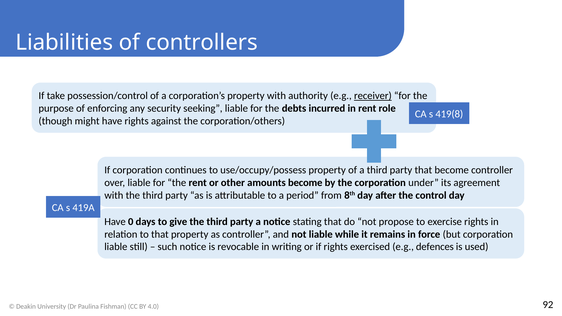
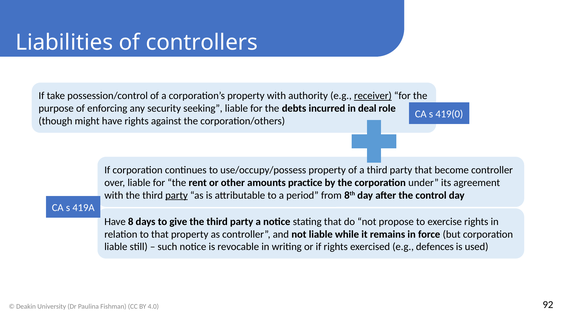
in rent: rent -> deal (367, 108)
419(8: 419(8 -> 419(0 (449, 114)
amounts become: become -> practice (305, 183)
party underline: none -> present (177, 195)
0: 0 -> 8 (131, 222)
